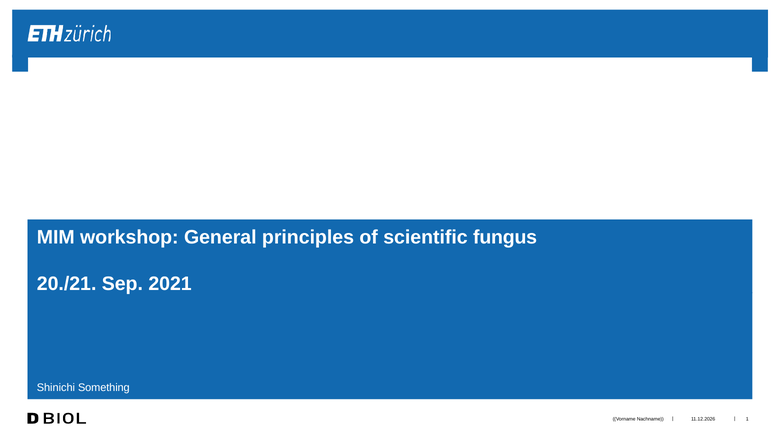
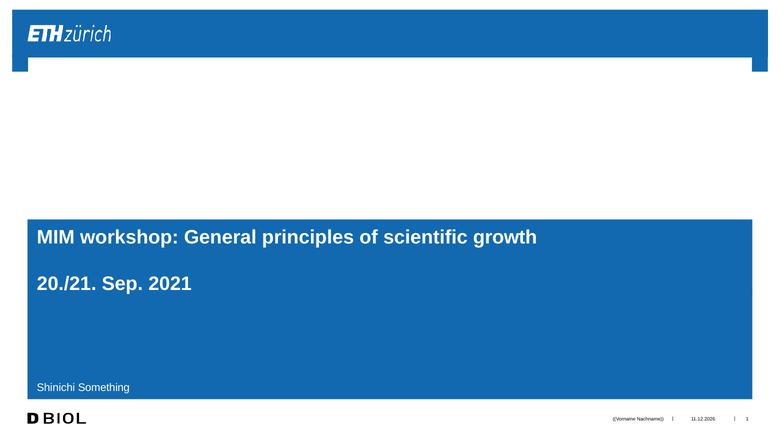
fungus: fungus -> growth (505, 237)
